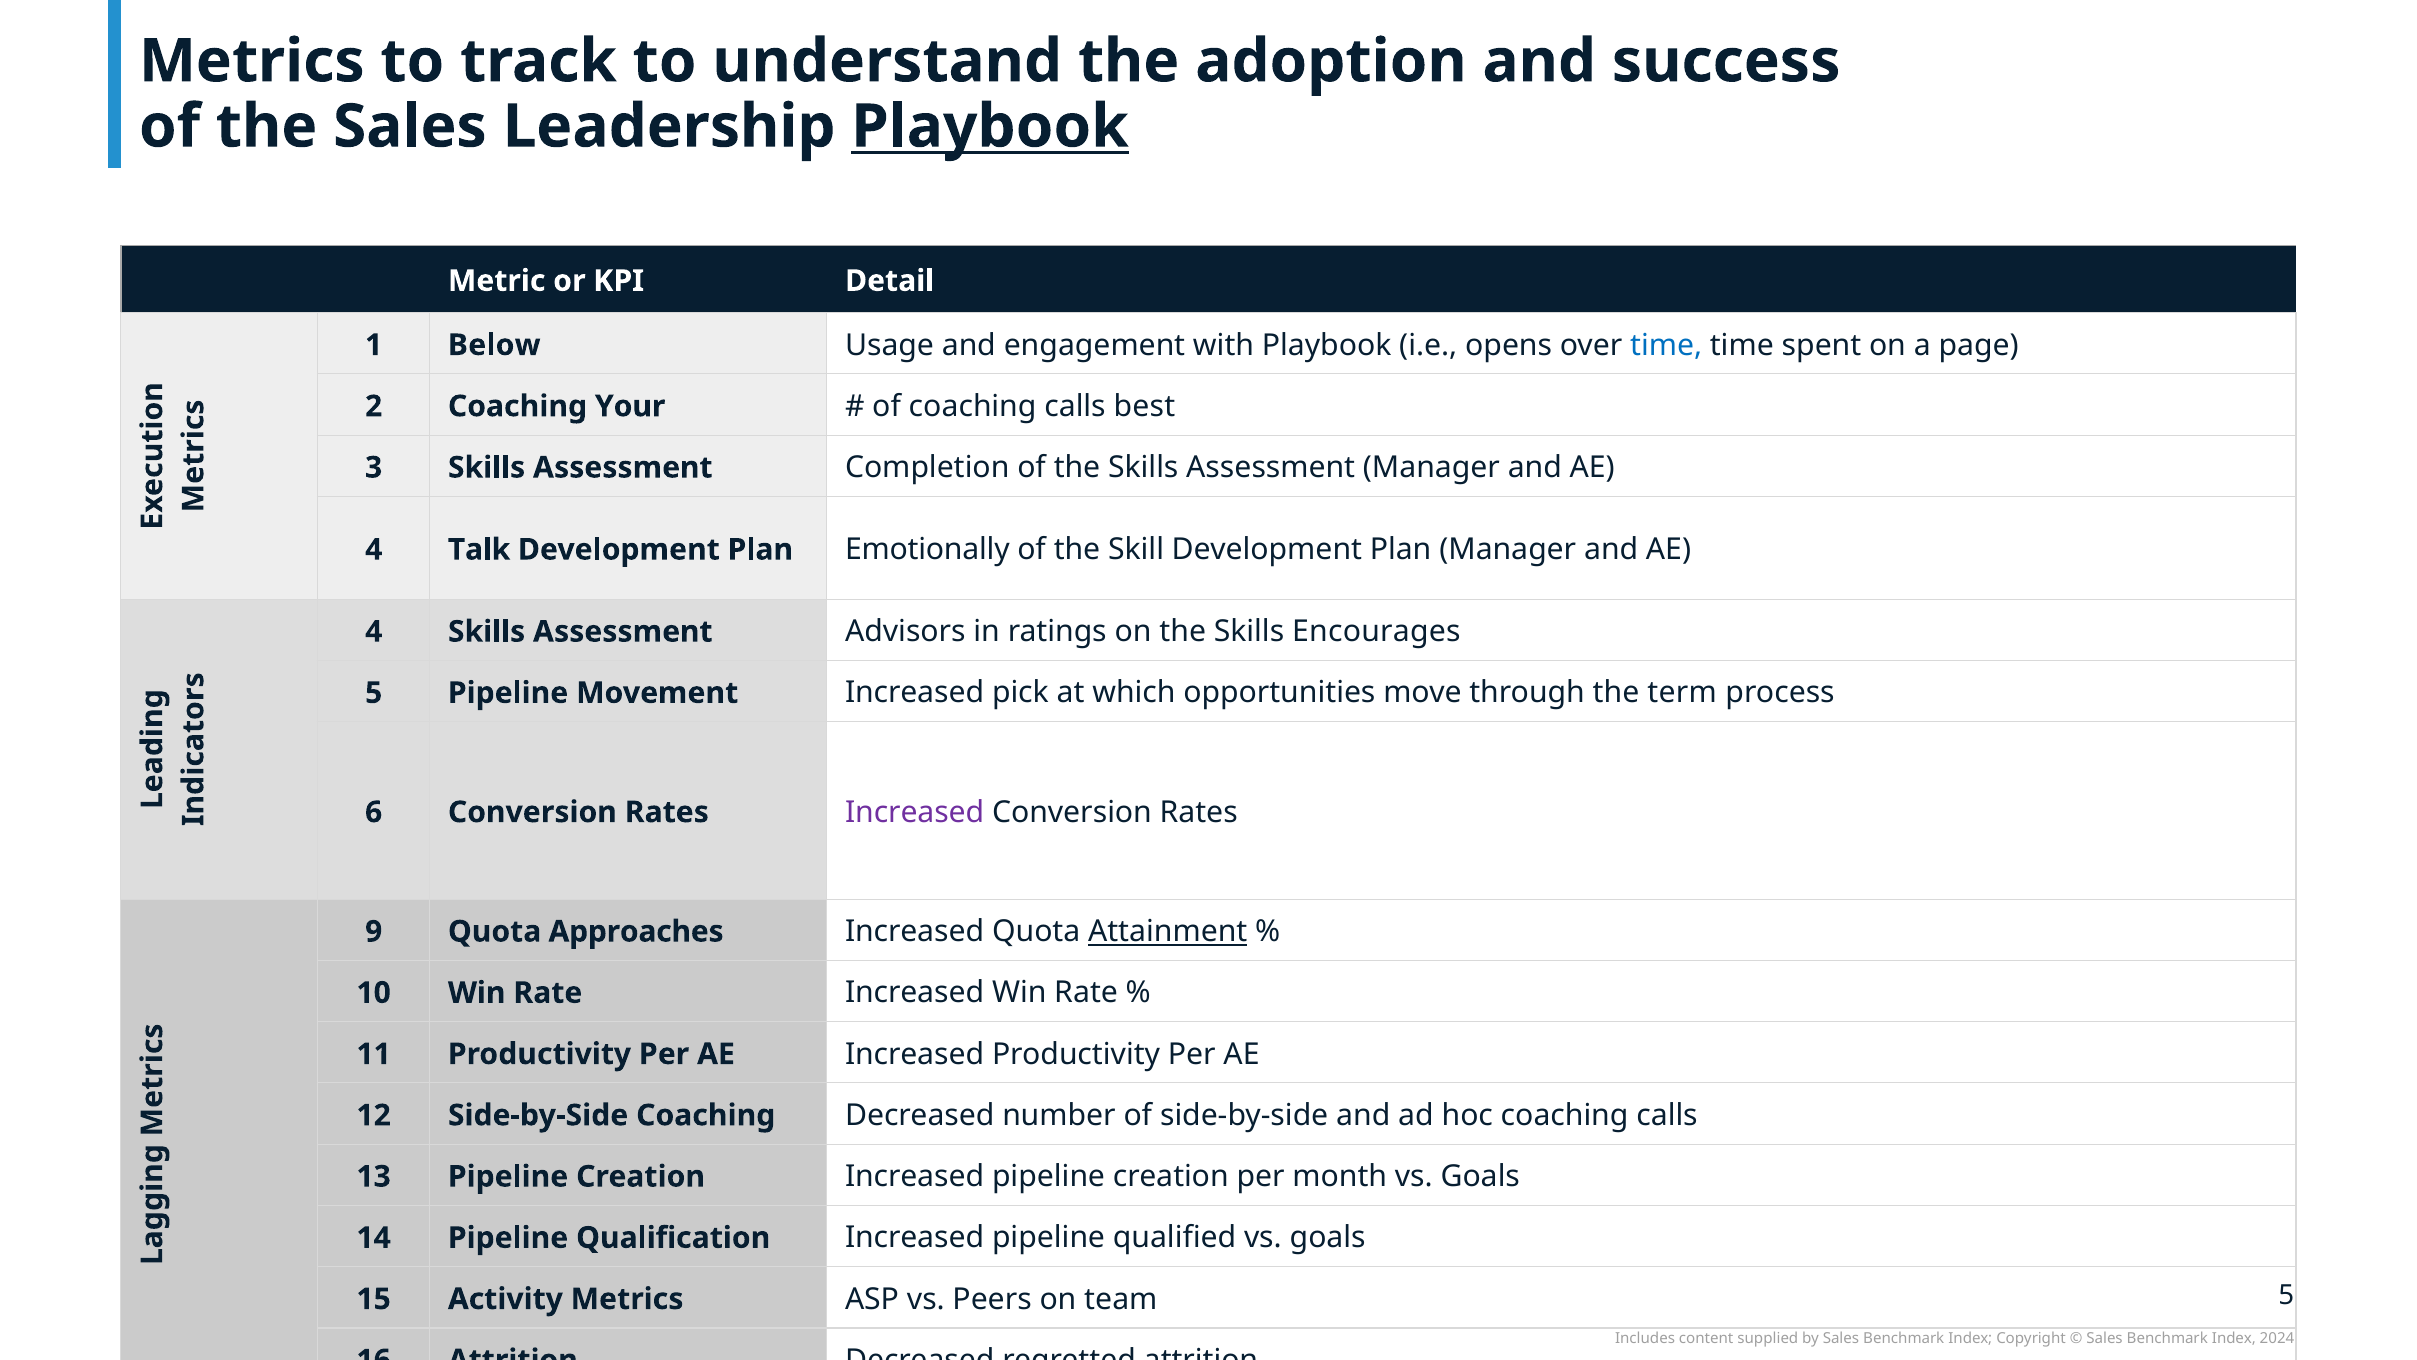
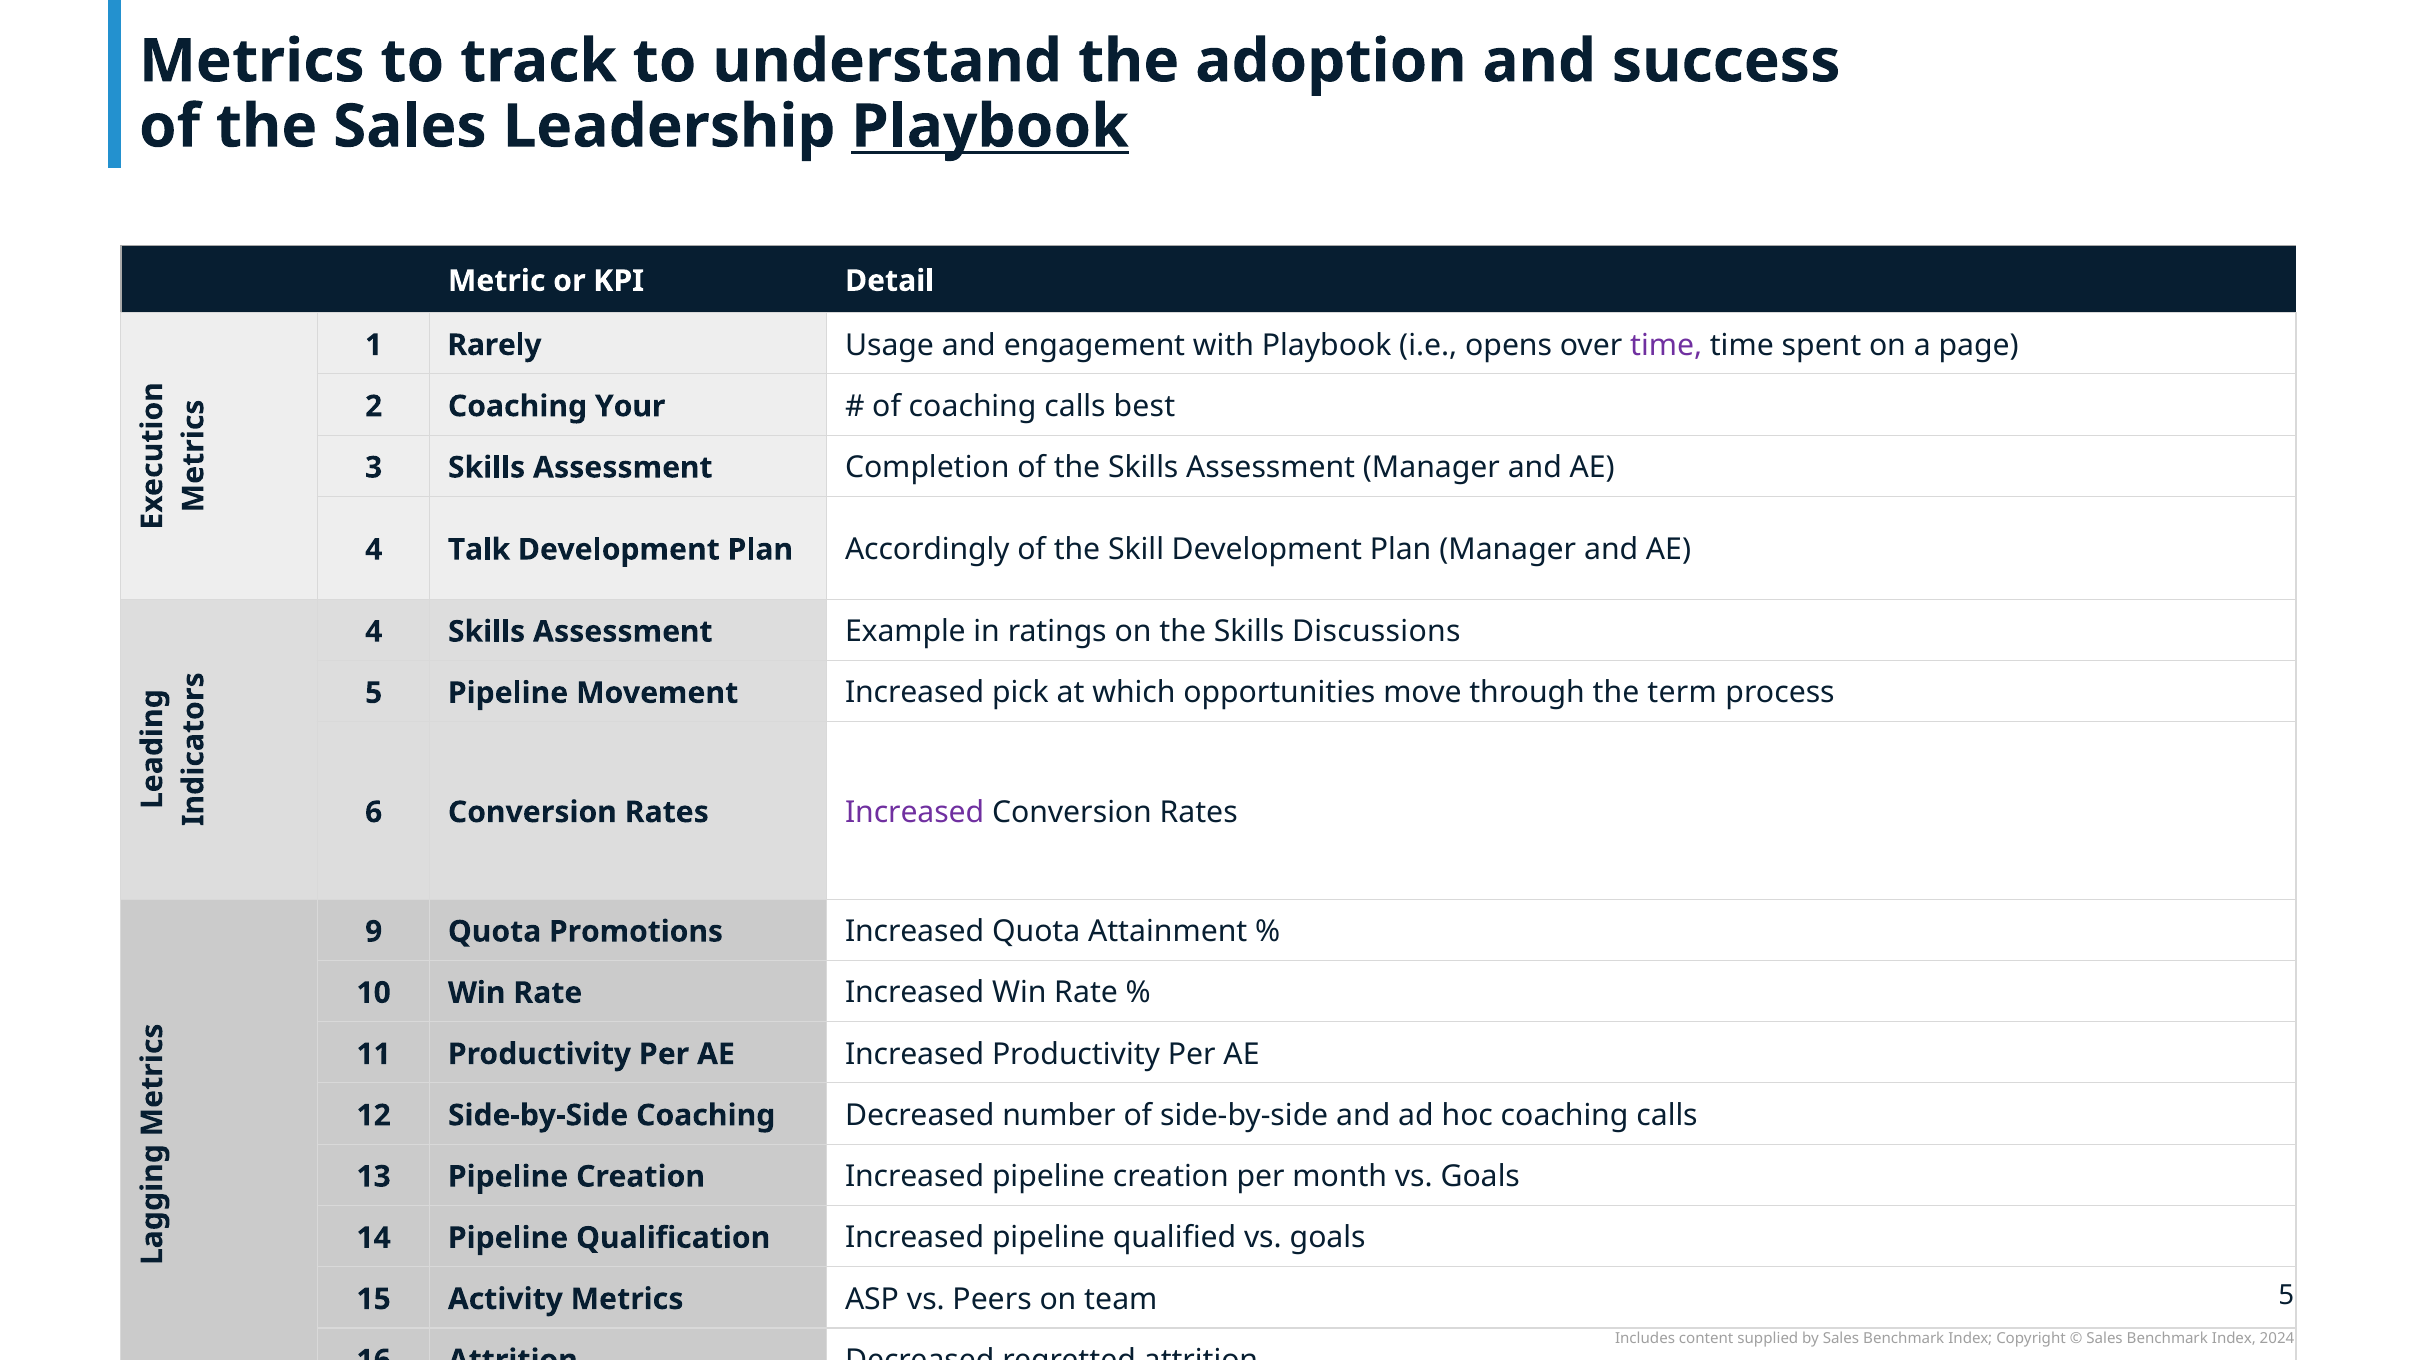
Below: Below -> Rarely (494, 345)
time colour: blue -> purple (1666, 345)
Emotionally: Emotionally -> Accordingly (927, 549)
Advisors: Advisors -> Example (905, 631)
Encourages: Encourages -> Discussions (1376, 631)
Approaches: Approaches -> Promotions (636, 931)
Attainment underline: present -> none (1168, 931)
